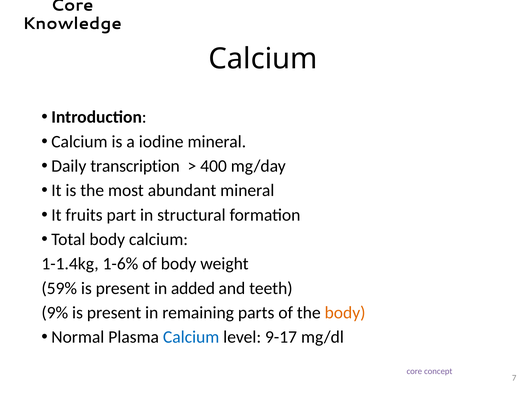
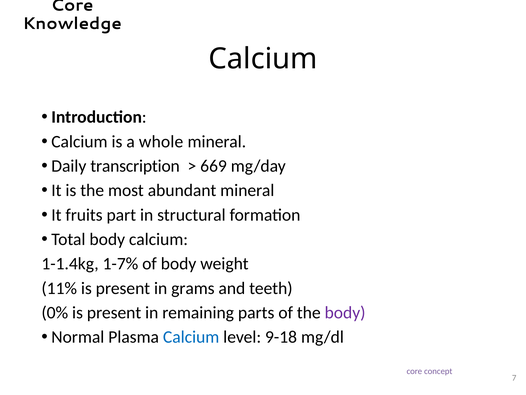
iodine: iodine -> whole (161, 141)
400: 400 -> 669 (214, 166)
1-6%: 1-6% -> 1-7% (120, 264)
59%: 59% -> 11% (59, 288)
added: added -> grams (193, 288)
9%: 9% -> 0% (55, 312)
body colour: orange -> purple (345, 312)
9-17: 9-17 -> 9-18 (281, 337)
